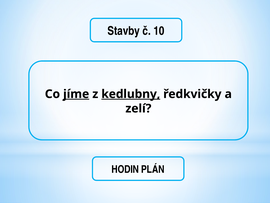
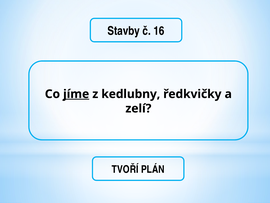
10: 10 -> 16 (159, 31)
kedlubny underline: present -> none (131, 94)
HODIN: HODIN -> TVOŘÍ (125, 169)
